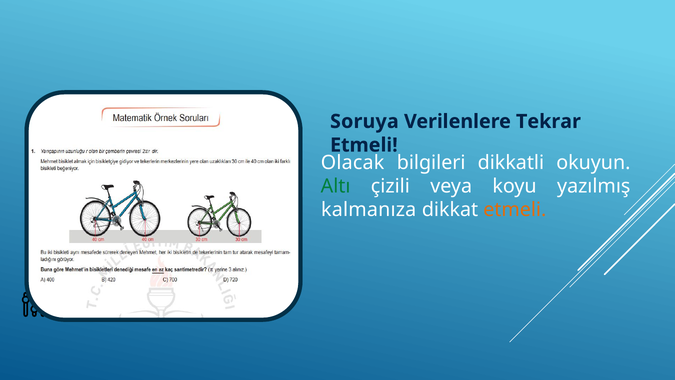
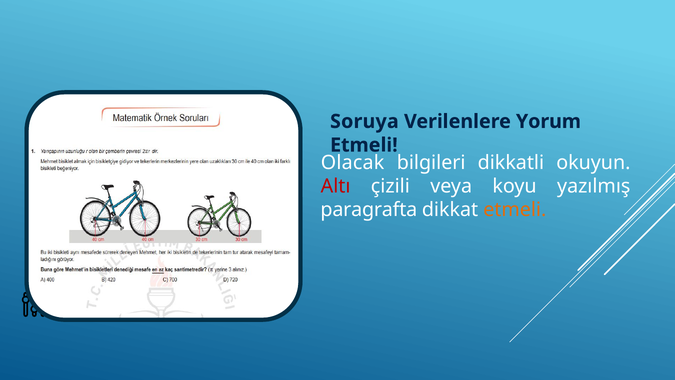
Tekrar: Tekrar -> Yorum (548, 121)
Altı colour: green -> red (336, 186)
kalmanıza: kalmanıza -> paragrafta (369, 210)
